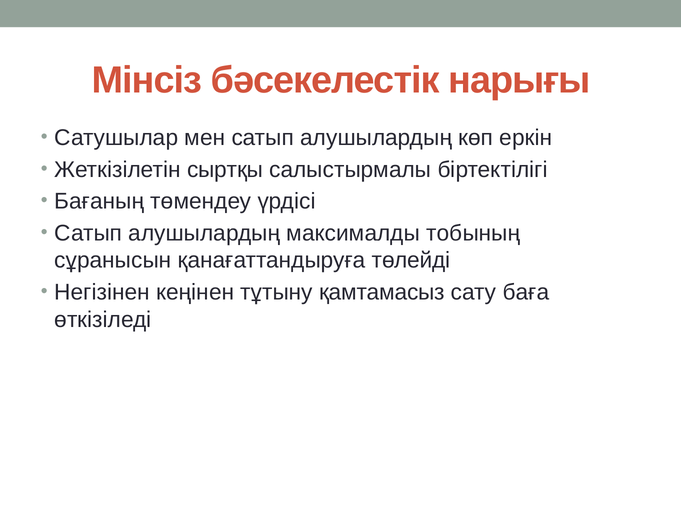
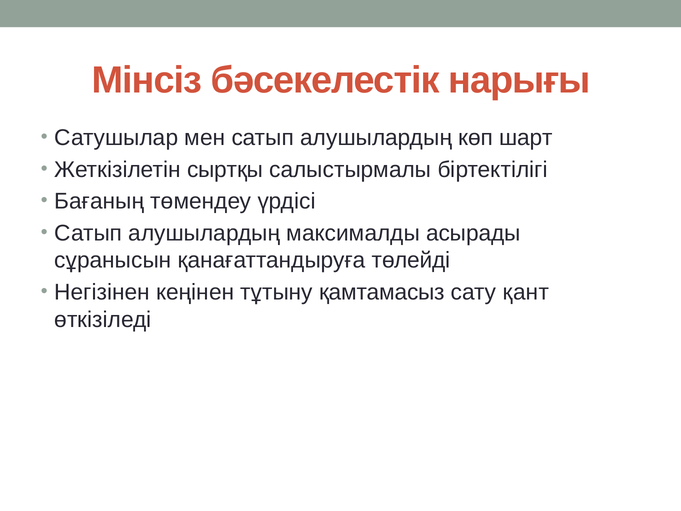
еркін: еркін -> шарт (526, 138)
тобының: тобының -> асырады (473, 233)
баға: баға -> қант (526, 292)
